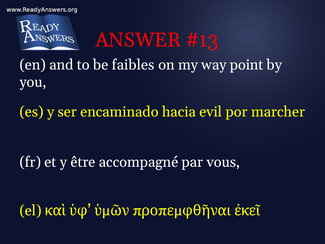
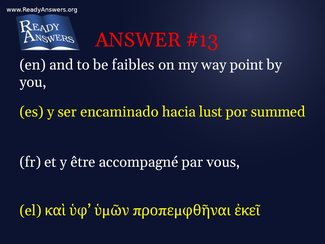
evil: evil -> lust (211, 112)
marcher: marcher -> summed (278, 112)
